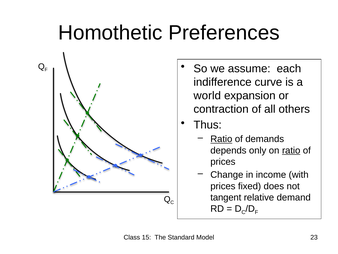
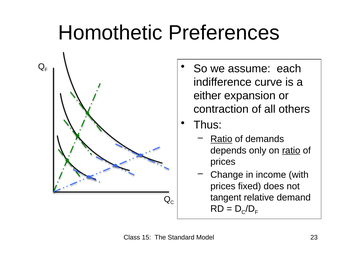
world: world -> either (207, 95)
